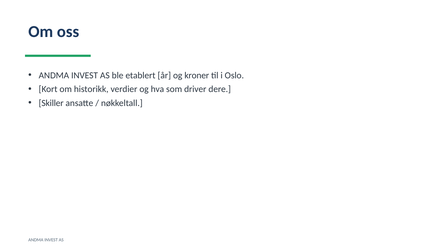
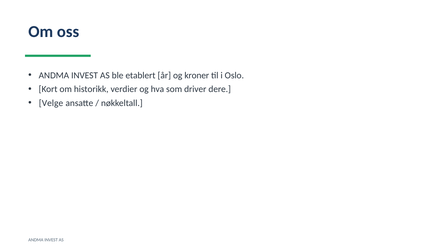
Skiller: Skiller -> Velge (51, 103)
